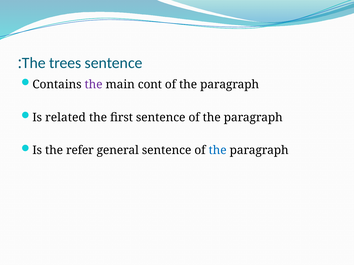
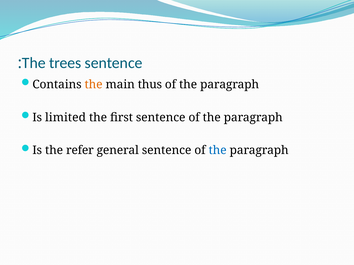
the colour: purple -> orange (94, 85)
cont: cont -> thus (150, 85)
related: related -> limited (65, 118)
